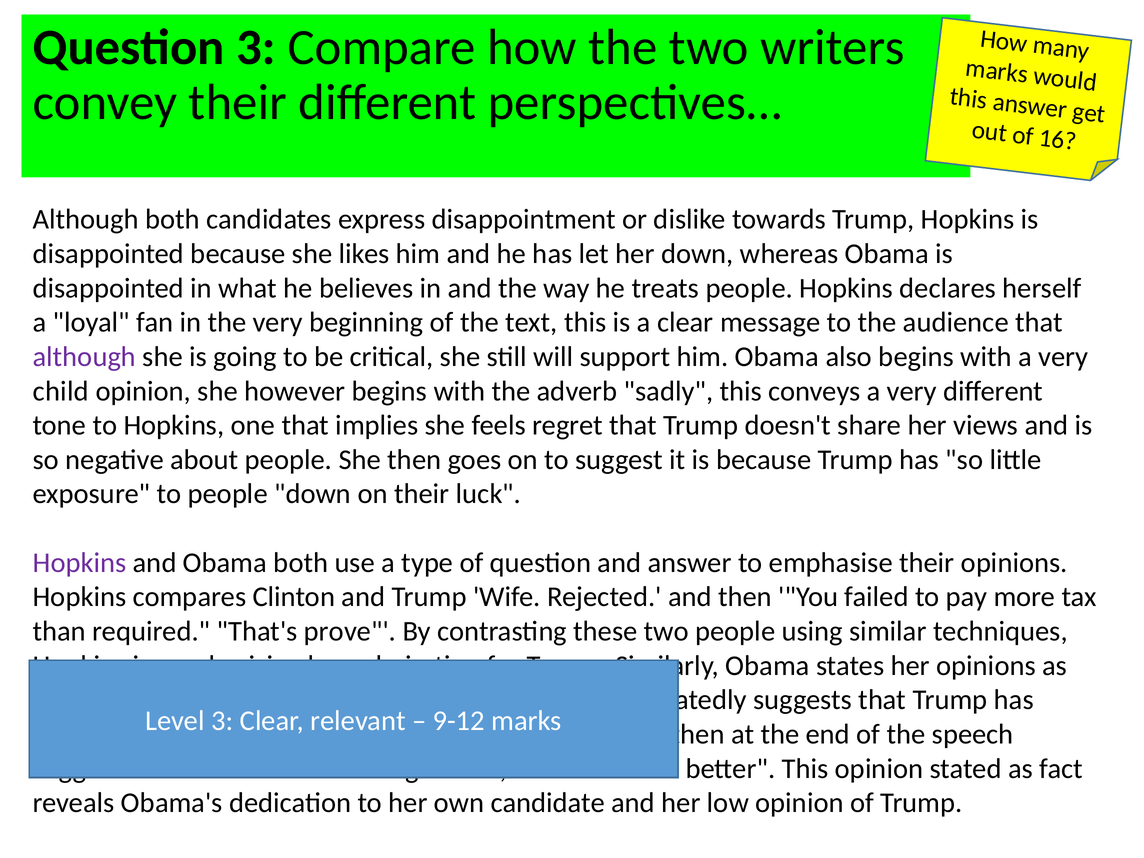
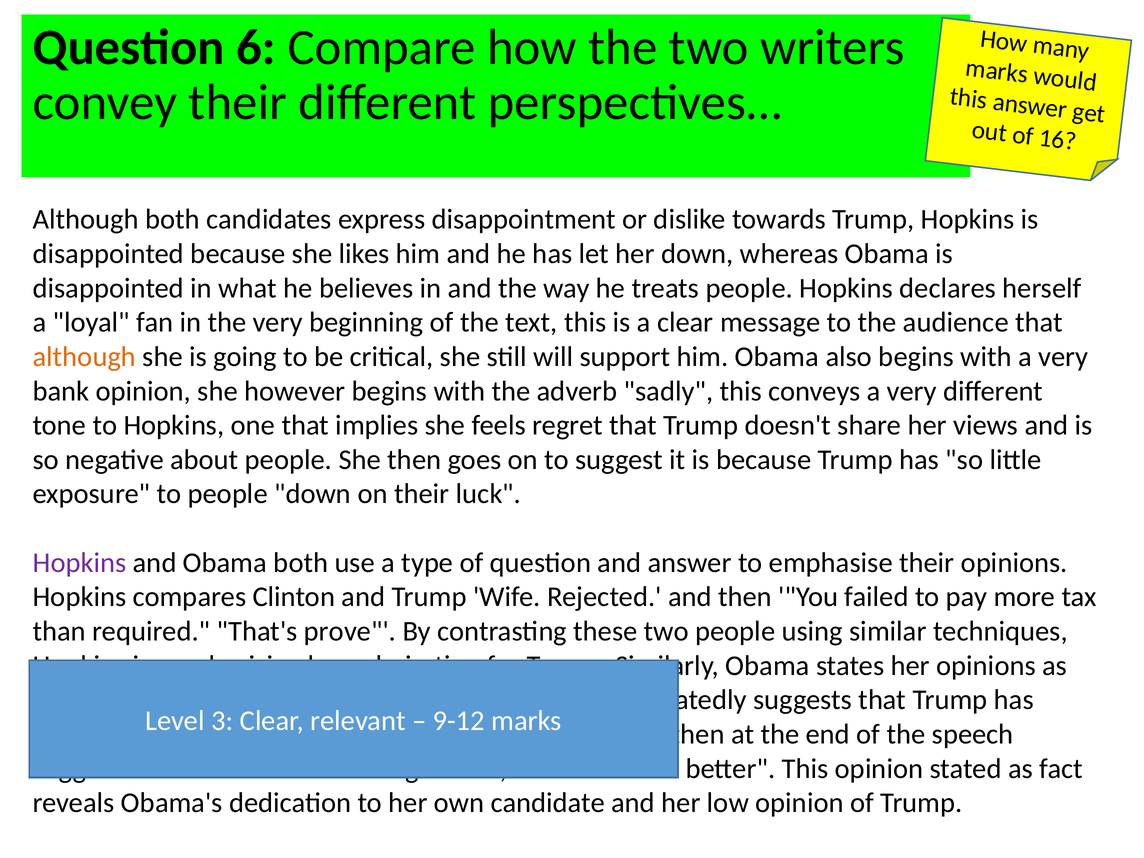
Question 3: 3 -> 6 (256, 47)
although colour: purple -> orange (84, 357)
child: child -> bank (61, 391)
